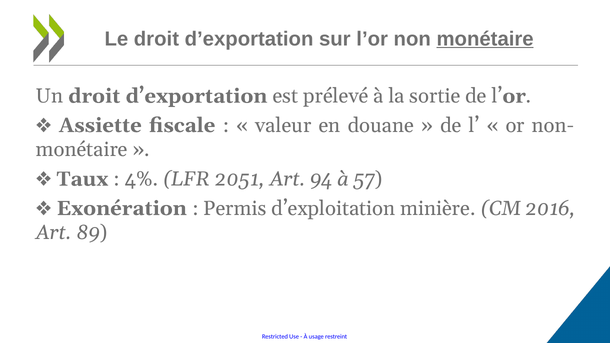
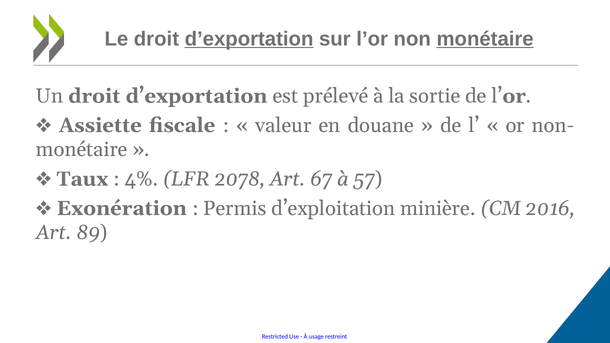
d’exportation underline: none -> present (249, 39)
2051: 2051 -> 2078 (240, 179)
94: 94 -> 67 (321, 179)
